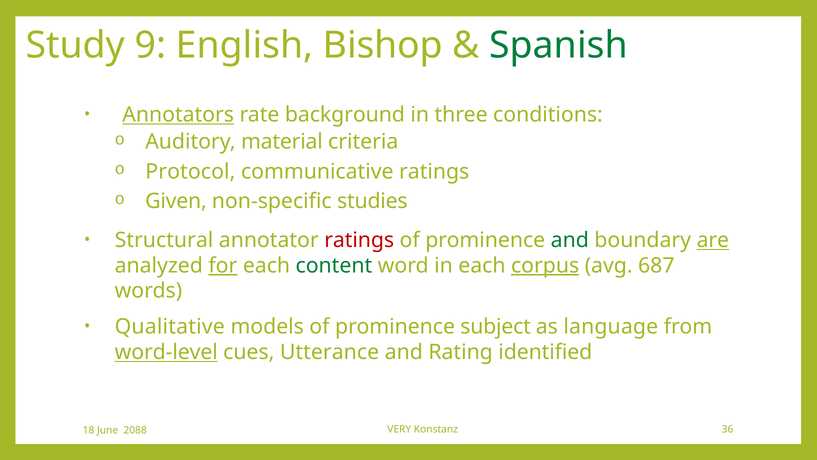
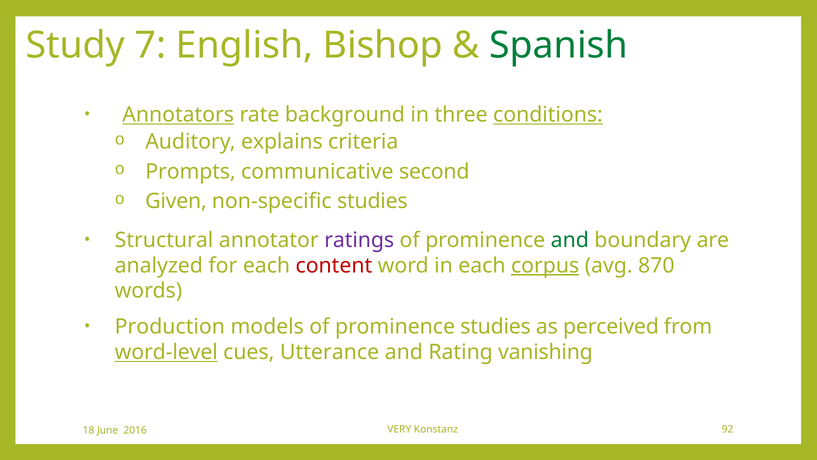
9: 9 -> 7 (150, 45)
conditions underline: none -> present (548, 115)
material: material -> explains (282, 142)
Protocol: Protocol -> Prompts (190, 171)
communicative ratings: ratings -> second (434, 171)
ratings colour: red -> purple (359, 240)
are underline: present -> none (713, 240)
for underline: present -> none (223, 265)
content colour: green -> red (334, 265)
687: 687 -> 870 (656, 265)
Qualitative: Qualitative -> Production (170, 327)
prominence subject: subject -> studies (496, 327)
language: language -> perceived (611, 327)
identified: identified -> vanishing (545, 352)
36: 36 -> 92 (728, 429)
2088: 2088 -> 2016 (135, 430)
